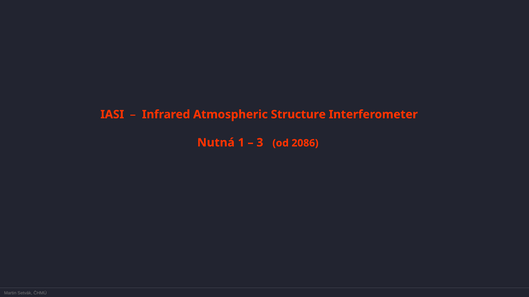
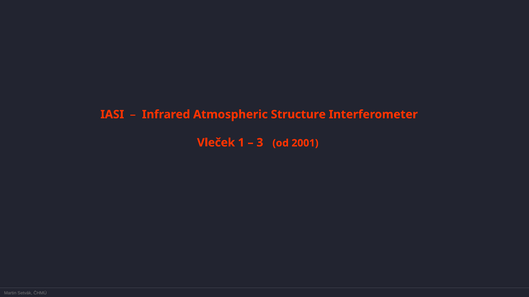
Nutná: Nutná -> Vleček (216, 143)
2086: 2086 -> 2001 (305, 143)
